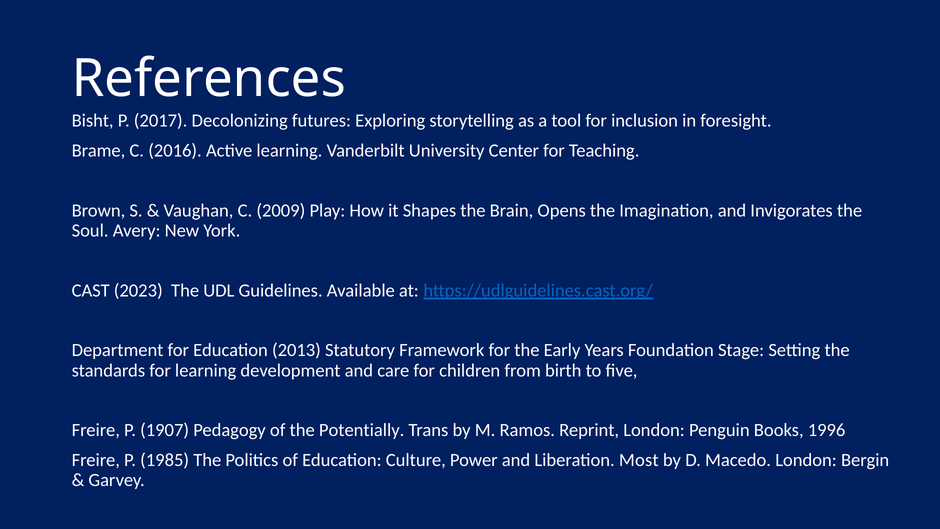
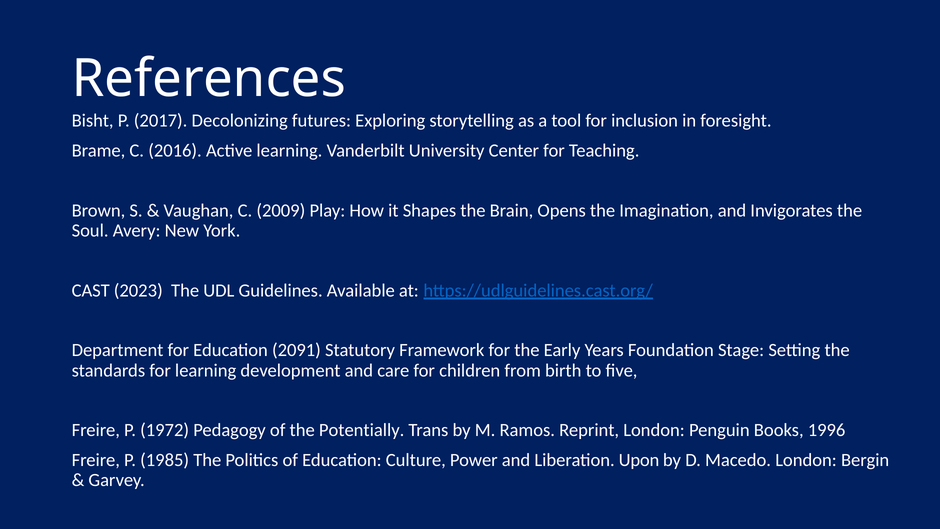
2013: 2013 -> 2091 (296, 350)
1907: 1907 -> 1972 (165, 430)
Most: Most -> Upon (639, 460)
